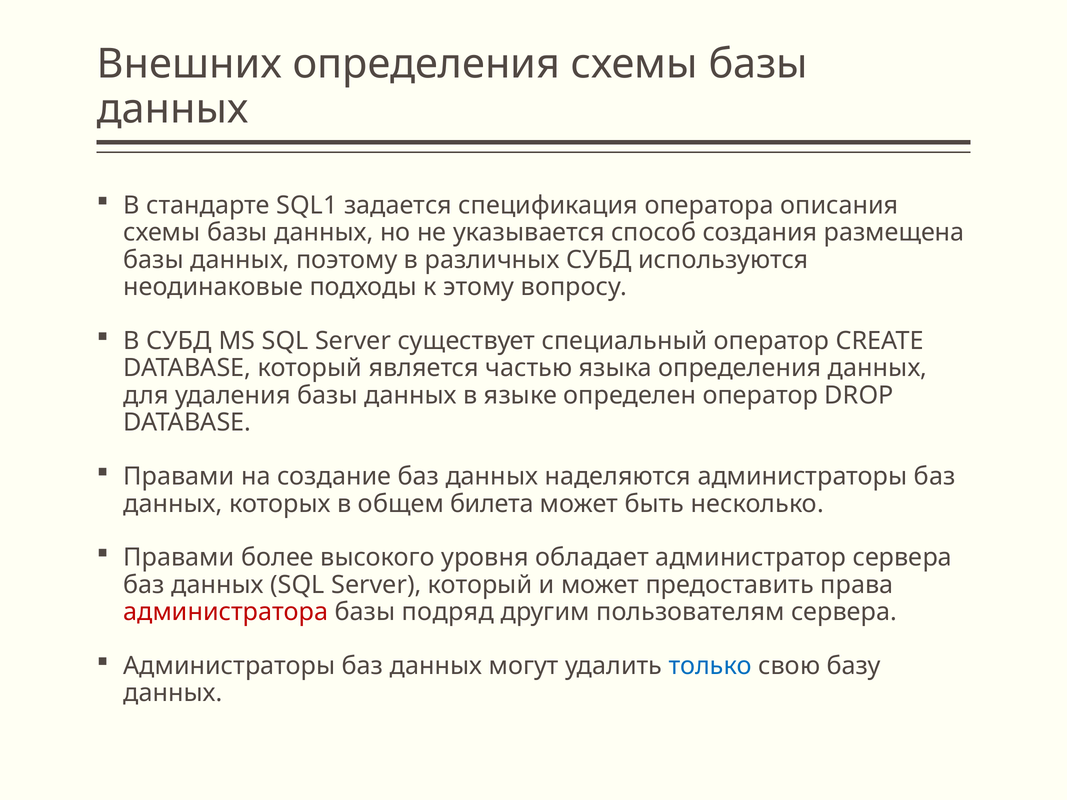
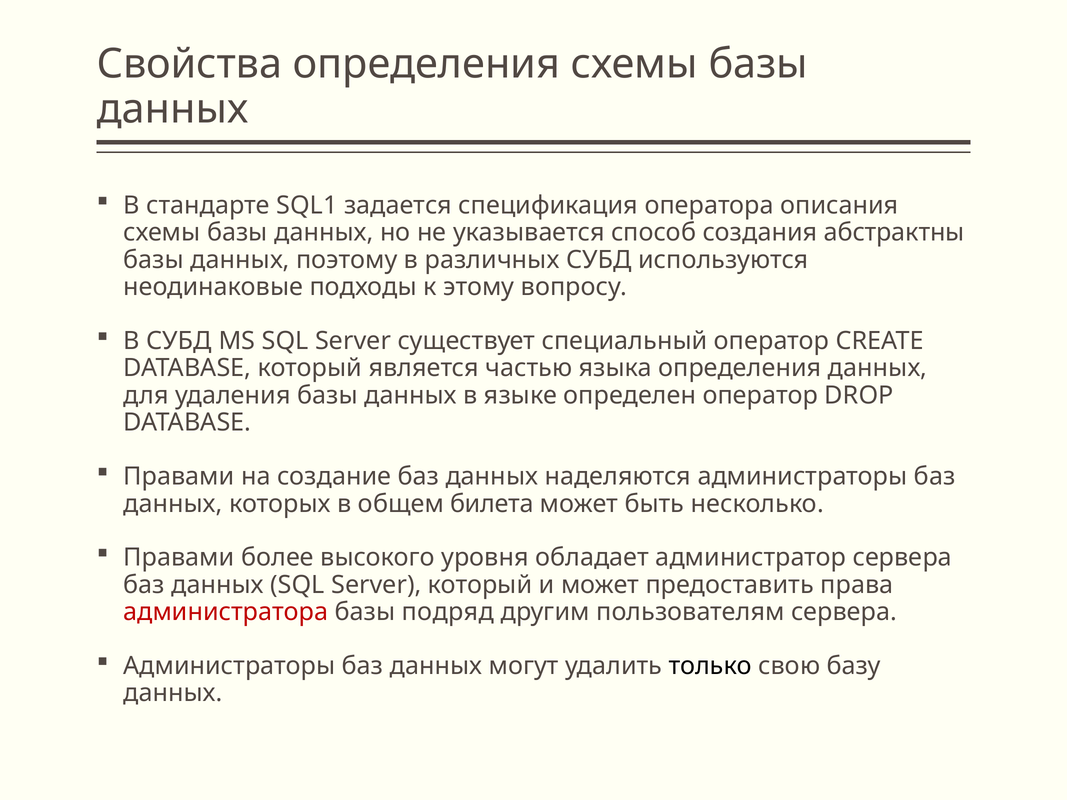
Внешних: Внешних -> Свойства (189, 64)
размещена: размещена -> абстрактны (894, 233)
только colour: blue -> black (710, 666)
